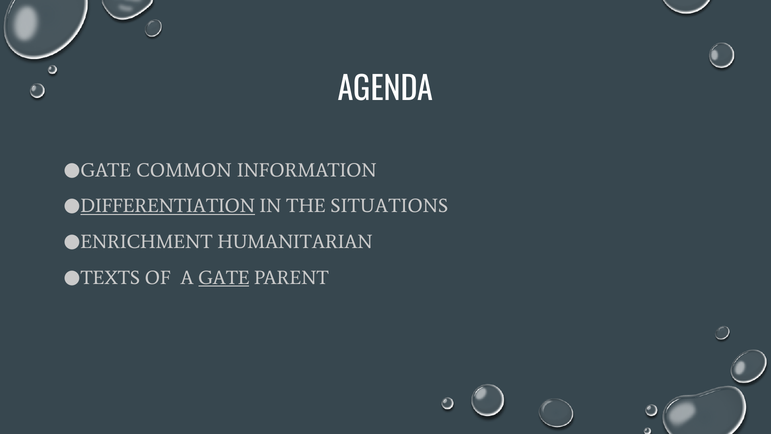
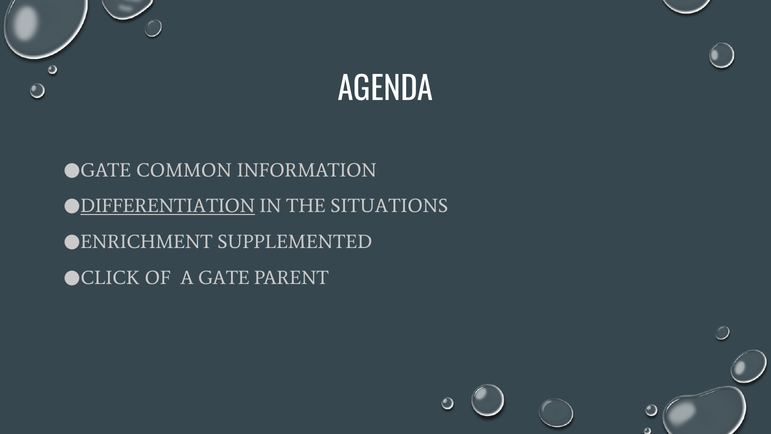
HUMANITARIAN: HUMANITARIAN -> SUPPLEMENTED (295, 242)
TEXTS: TEXTS -> CLICK (110, 277)
GATE underline: present -> none (224, 277)
